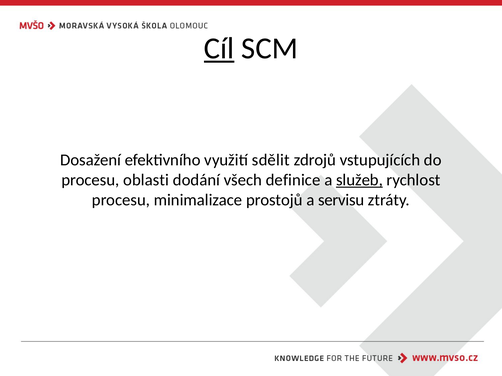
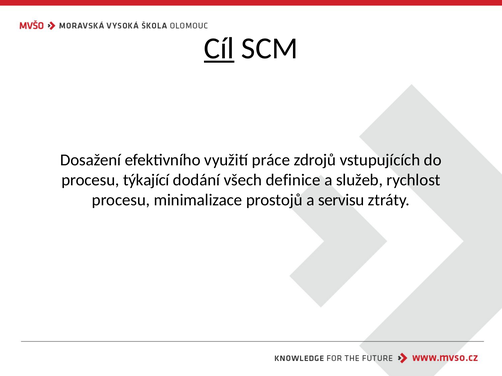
sdělit: sdělit -> práce (271, 160)
oblasti: oblasti -> týkající (146, 180)
služeb underline: present -> none (360, 180)
